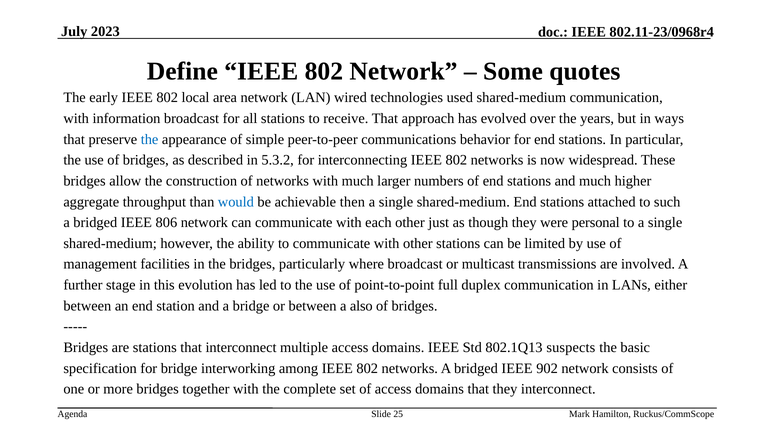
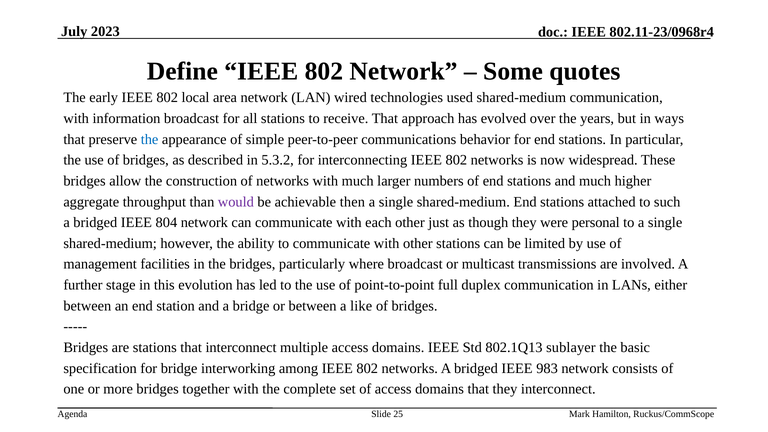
would colour: blue -> purple (236, 202)
806: 806 -> 804 (166, 223)
also: also -> like (361, 306)
suspects: suspects -> sublayer (571, 347)
902: 902 -> 983 (547, 368)
